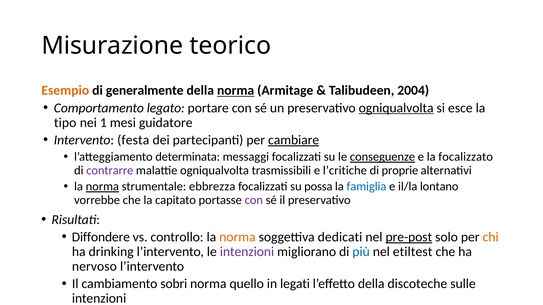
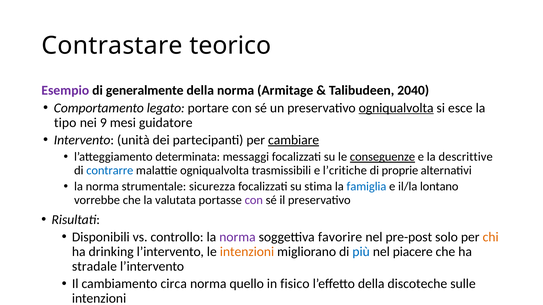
Misurazione: Misurazione -> Contrastare (112, 46)
Esempio colour: orange -> purple (65, 91)
norma underline: present -> none (236, 91)
2004: 2004 -> 2040 (413, 91)
1: 1 -> 9 (103, 123)
festa: festa -> unità (133, 140)
focalizzato: focalizzato -> descrittive (466, 157)
contrarre colour: purple -> blue (110, 170)
norma underline: present -> none (102, 187)
ebbrezza: ebbrezza -> sicurezza (212, 187)
possa: possa -> stima (318, 187)
capitato: capitato -> valutata (176, 200)
Diffondere: Diffondere -> Disponibili (101, 237)
norma colour: orange -> purple (237, 237)
dedicati: dedicati -> favorire (340, 237)
pre-post underline: present -> none (409, 237)
intenzioni colour: purple -> orange (247, 252)
etiltest: etiltest -> piacere (413, 252)
nervoso: nervoso -> stradale (94, 267)
sobri: sobri -> circa (174, 284)
legati: legati -> fisico (295, 284)
